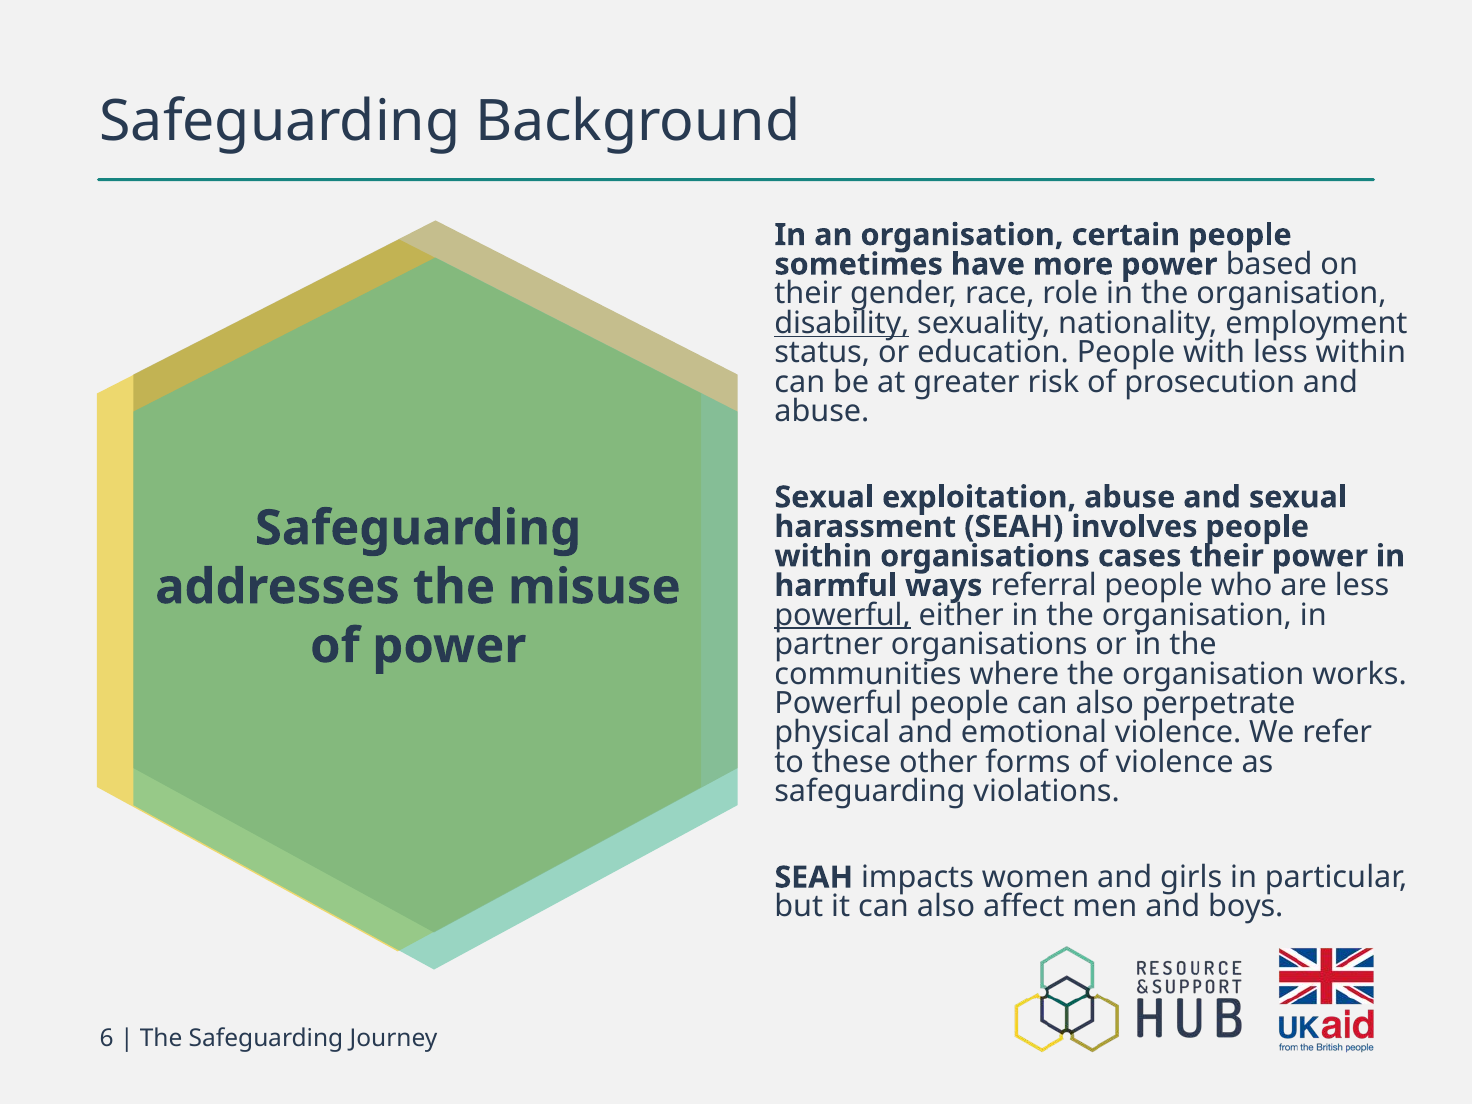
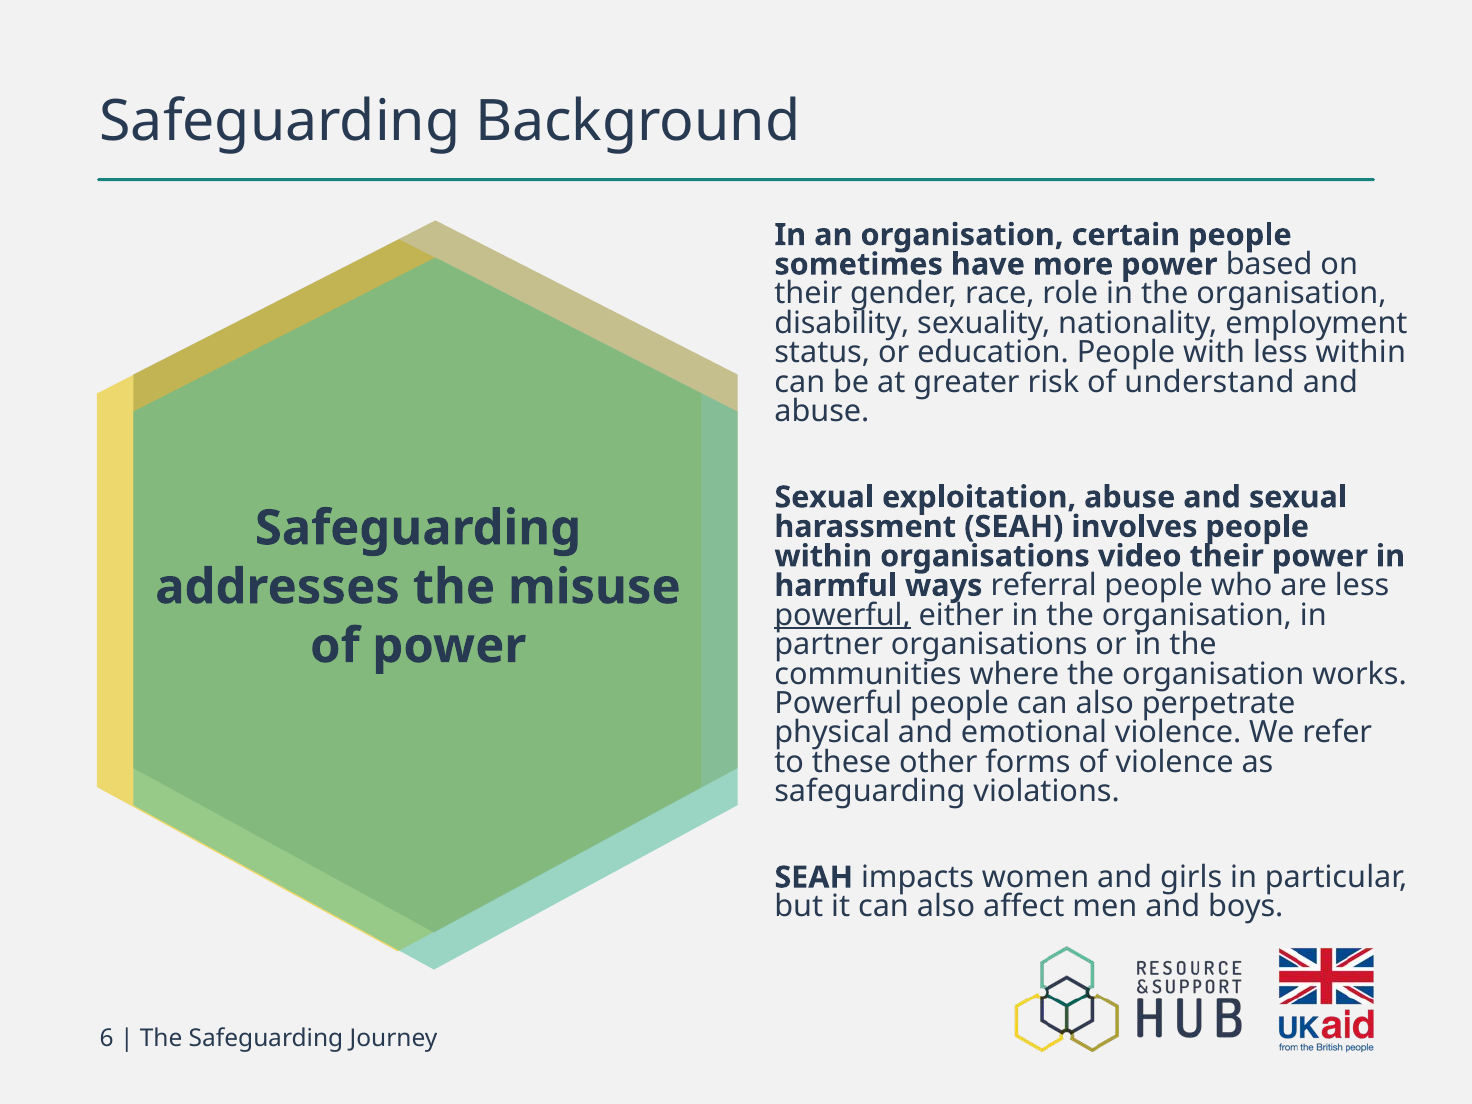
disability underline: present -> none (842, 323)
prosecution: prosecution -> understand (1209, 382)
cases: cases -> video (1140, 556)
